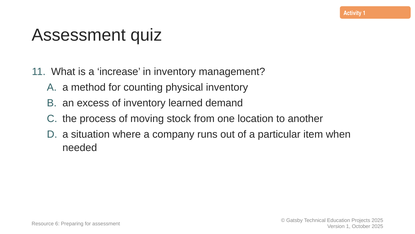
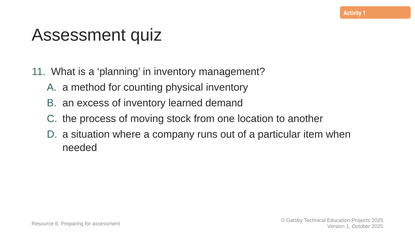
increase: increase -> planning (119, 72)
